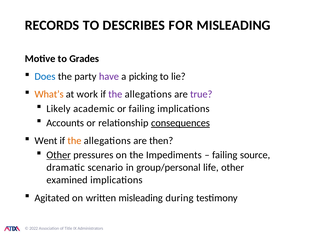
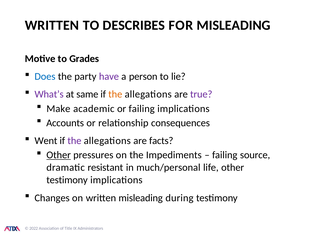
RECORDS: RECORDS -> WRITTEN (52, 25)
picking: picking -> person (143, 76)
What’s colour: orange -> purple (49, 94)
work: work -> same (87, 94)
the colour: purple -> orange (115, 94)
Likely: Likely -> Make (58, 108)
consequences underline: present -> none (180, 123)
the colour: orange -> purple (74, 141)
then: then -> facts (161, 141)
scenario: scenario -> resistant (105, 167)
group/personal: group/personal -> much/personal (168, 167)
examined: examined -> testimony (67, 180)
Agitated: Agitated -> Changes (52, 198)
